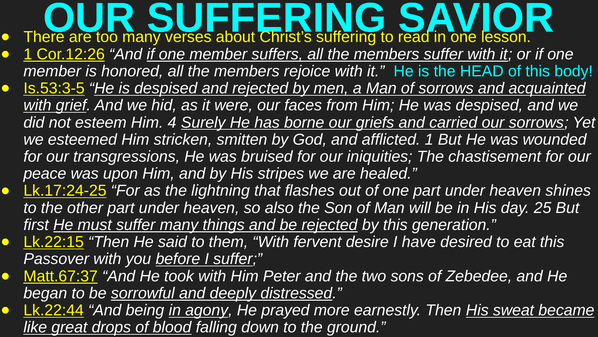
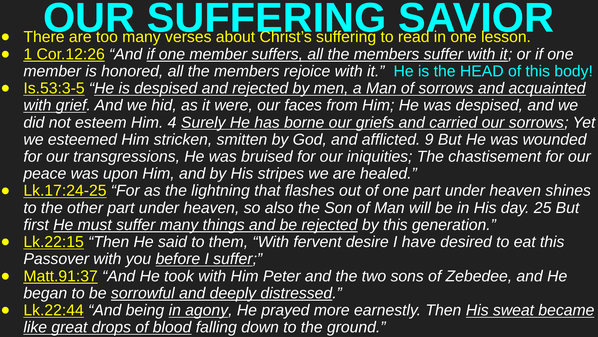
afflicted 1: 1 -> 9 (429, 139)
Matt.67:37: Matt.67:37 -> Matt.91:37 (61, 276)
